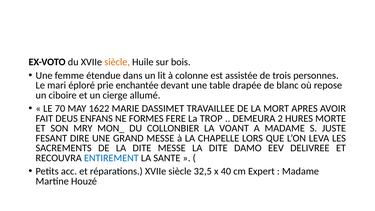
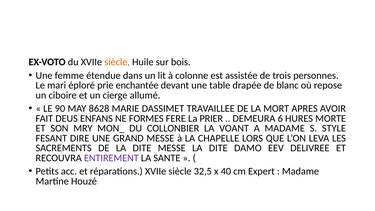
70: 70 -> 90 (60, 109)
1622: 1622 -> 8628 (99, 109)
TROP: TROP -> PRIER (211, 118)
2: 2 -> 6 (280, 118)
JUSTE: JUSTE -> STYLE (334, 128)
ENTIREMENT colour: blue -> purple (111, 158)
